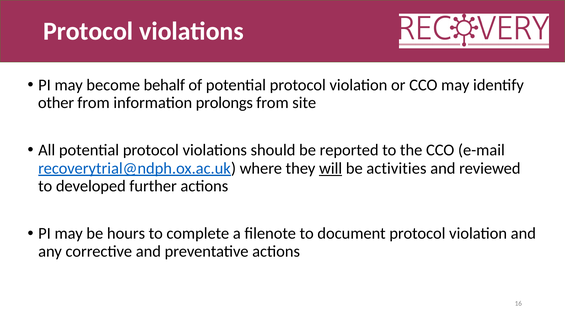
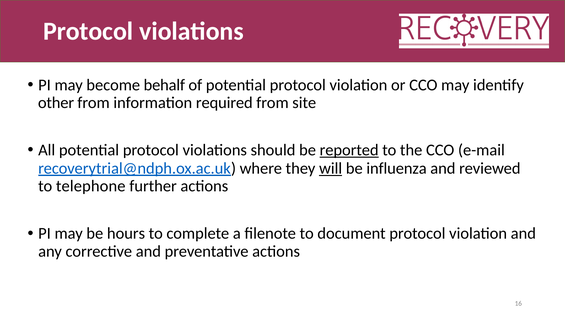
prolongs: prolongs -> required (224, 103)
reported underline: none -> present (349, 150)
activities: activities -> influenza (397, 168)
developed: developed -> telephone (91, 186)
